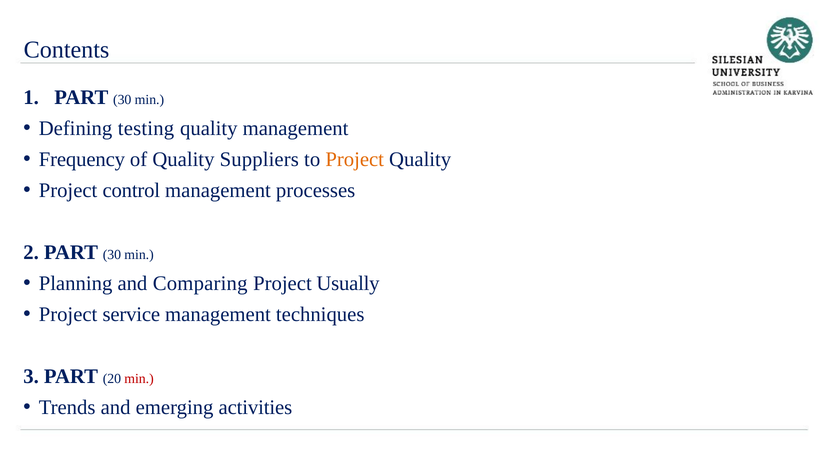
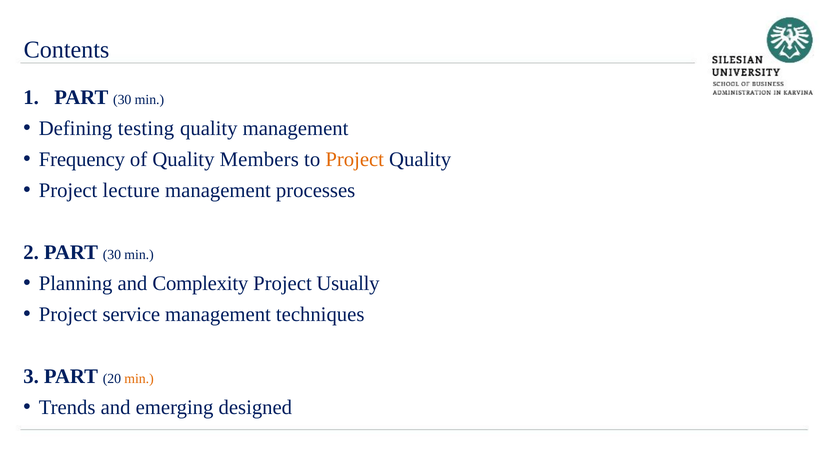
Suppliers: Suppliers -> Members (259, 159)
control: control -> lecture (131, 190)
Comparing: Comparing -> Complexity (200, 283)
min colour: red -> orange (139, 379)
activities: activities -> designed (255, 407)
